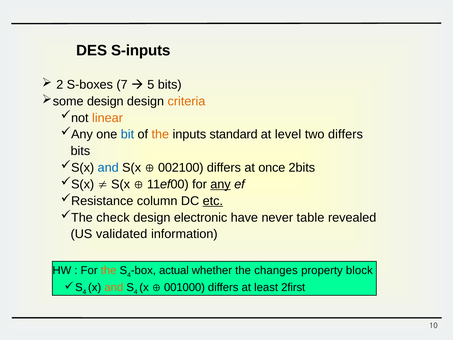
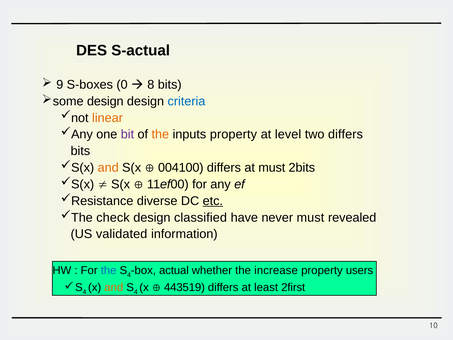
S-inputs: S-inputs -> S-actual (141, 50)
2: 2 -> 9 (60, 85)
7: 7 -> 0 (122, 85)
5: 5 -> 8 (151, 85)
criteria colour: orange -> blue (186, 101)
bit colour: blue -> purple (127, 134)
inputs standard: standard -> property (233, 134)
and colour: blue -> orange (108, 168)
002100: 002100 -> 004100 (181, 168)
at once: once -> must (272, 168)
any underline: present -> none (221, 184)
column: column -> diverse (157, 201)
electronic: electronic -> classified (201, 217)
never table: table -> must (310, 217)
the colour: orange -> blue (109, 270)
changes: changes -> increase (276, 270)
block: block -> users (359, 270)
001000: 001000 -> 443519 (184, 287)
